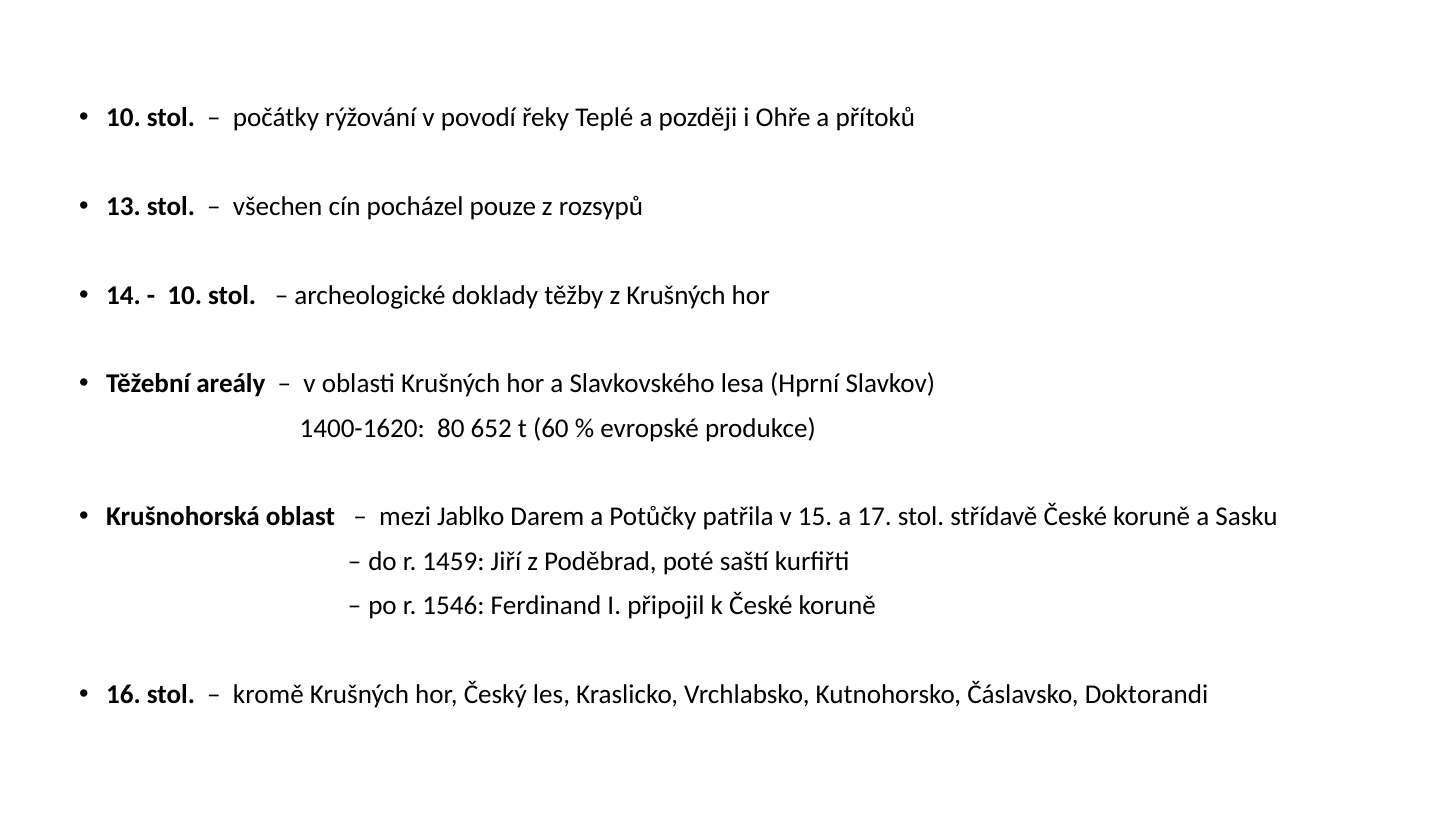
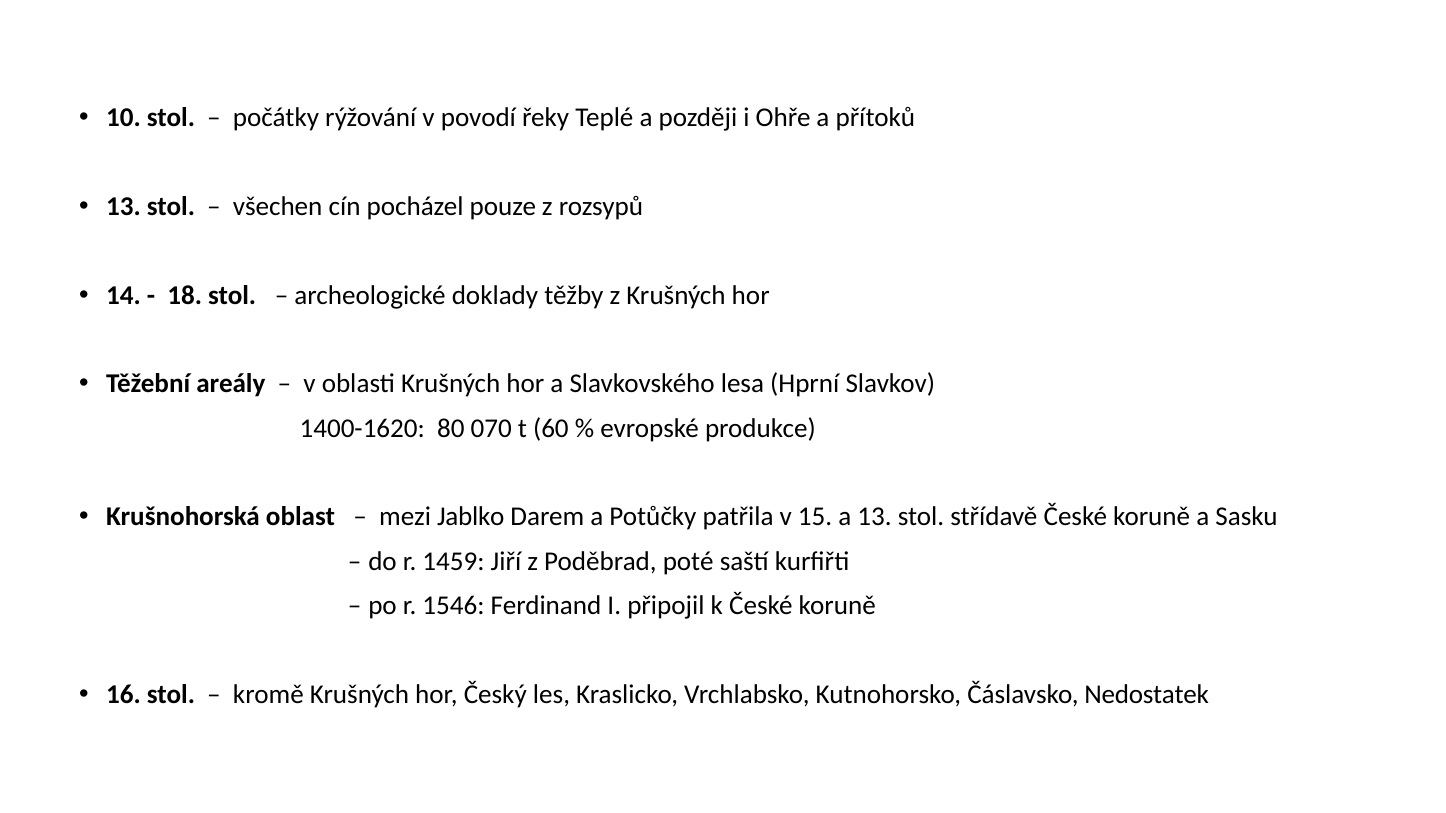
10: 10 -> 18 (185, 295)
652: 652 -> 070 (491, 428)
a 17: 17 -> 13 (875, 517)
Doktorandi: Doktorandi -> Nedostatek (1147, 694)
